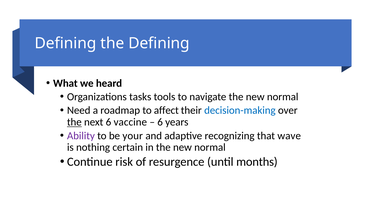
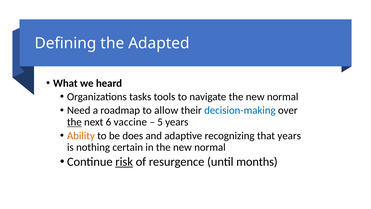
the Defining: Defining -> Adapted (159, 43)
affect: affect -> allow (166, 110)
6: 6 -> 5 (160, 122)
Ability colour: purple -> orange (81, 136)
your: your -> does (133, 136)
that wave: wave -> years (289, 136)
risk underline: none -> present (124, 162)
